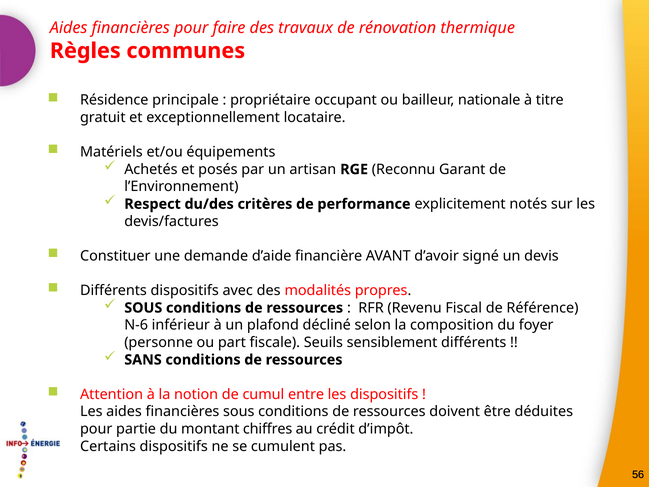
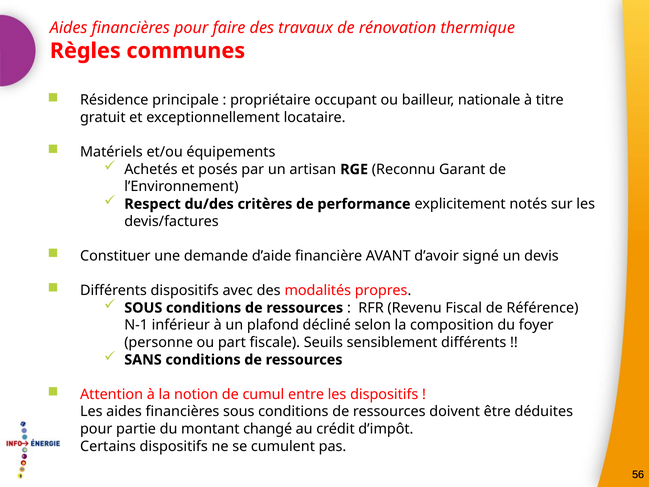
N-6: N-6 -> N-1 (136, 325)
chiffres: chiffres -> changé (268, 429)
